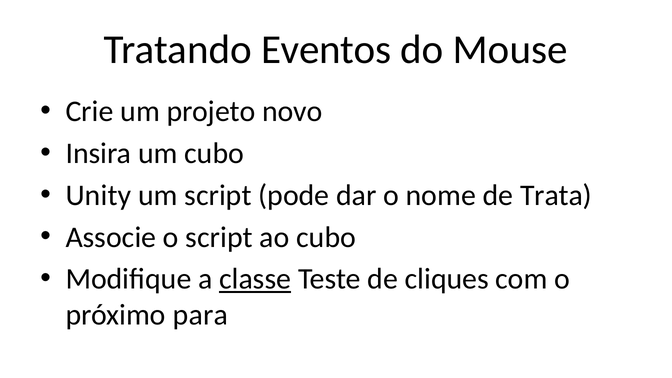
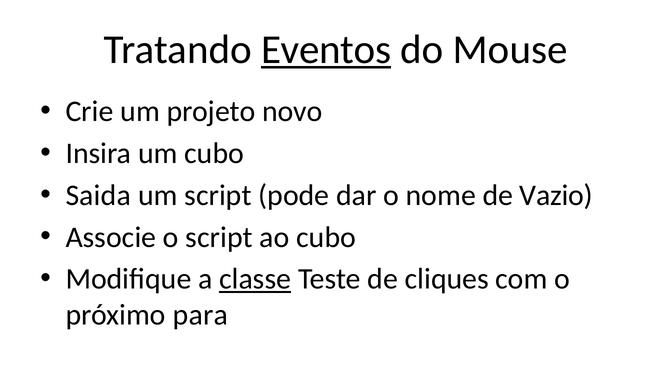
Eventos underline: none -> present (326, 49)
Unity: Unity -> Saida (98, 195)
Trata: Trata -> Vazio (556, 195)
